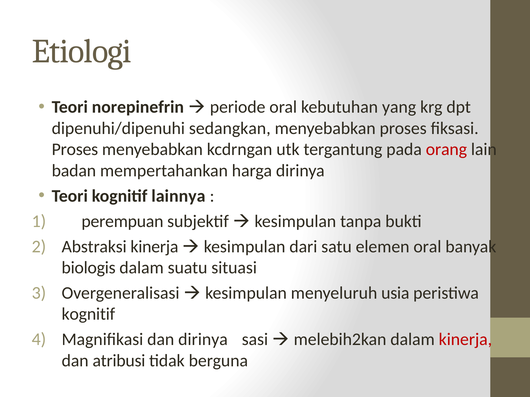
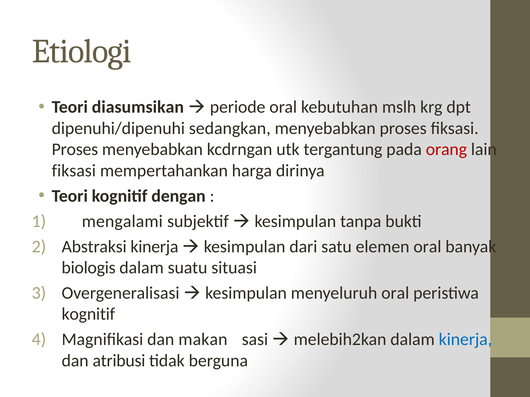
norepinefrin: norepinefrin -> diasumsikan (138, 107)
yang: yang -> mslh (399, 107)
badan: badan -> fiksasi (74, 171)
lainnya: lainnya -> dengan (178, 196)
perempuan: perempuan -> mengalami (122, 222)
menyeluruh usia: usia -> oral (395, 293)
dan dirinya: dirinya -> makan (203, 340)
kinerja colour: red -> blue (465, 340)
